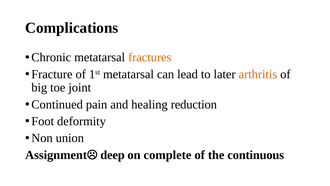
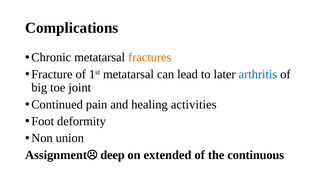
arthritis colour: orange -> blue (258, 74)
reduction: reduction -> activities (194, 104)
complete: complete -> extended (168, 155)
